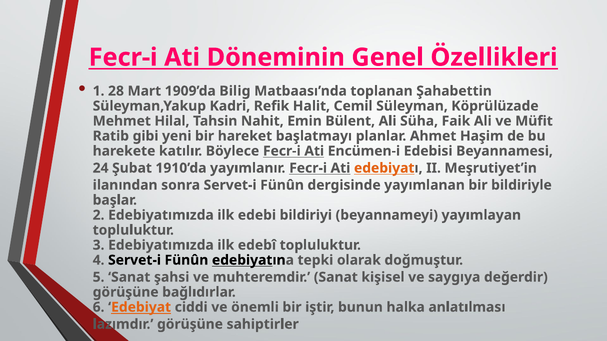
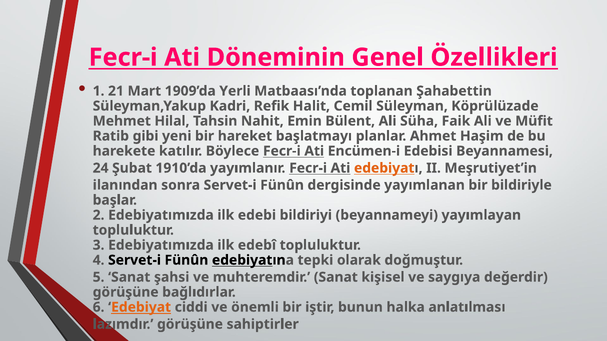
28: 28 -> 21 (116, 91)
Bilig: Bilig -> Yerli (235, 91)
